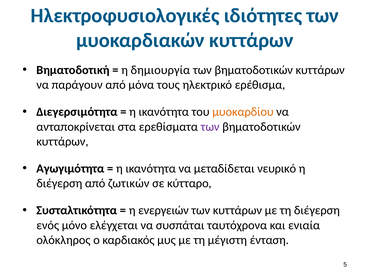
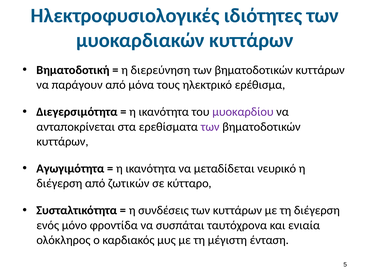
δημιουργία: δημιουργία -> διερεύνηση (160, 70)
μυοκαρδίου colour: orange -> purple (243, 112)
ενεργειών: ενεργειών -> συνδέσεις (163, 210)
ελέγχεται: ελέγχεται -> φροντίδα (114, 225)
